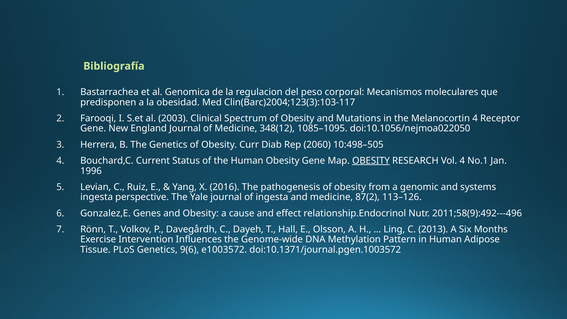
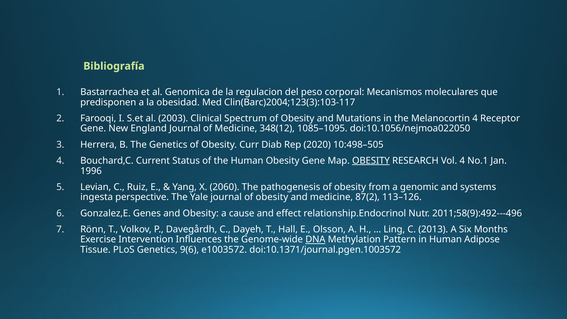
2060: 2060 -> 2020 (317, 145)
2016: 2016 -> 2060 (225, 187)
journal of ingesta: ingesta -> obesity (272, 197)
DNA underline: none -> present (315, 239)
